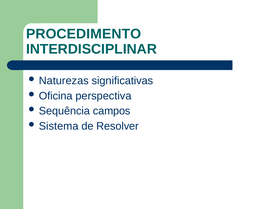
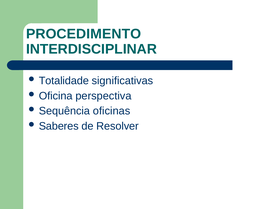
Naturezas: Naturezas -> Totalidade (64, 81)
campos: campos -> oficinas (112, 111)
Sistema: Sistema -> Saberes (59, 126)
